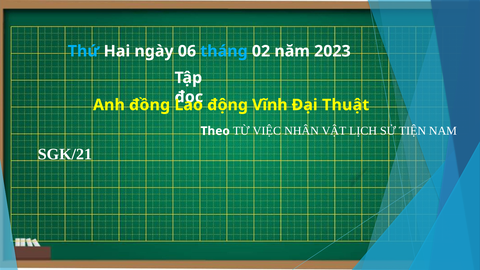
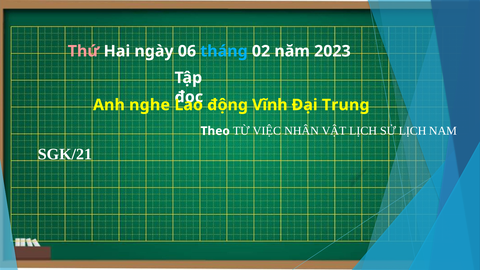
Thứ colour: light blue -> pink (84, 51)
đồng: đồng -> nghe (150, 105)
Thuật: Thuật -> Trung (346, 105)
SỬ TIỆN: TIỆN -> LỊCH (413, 131)
